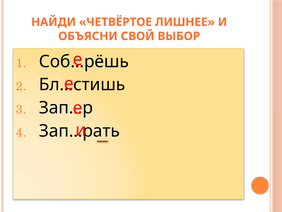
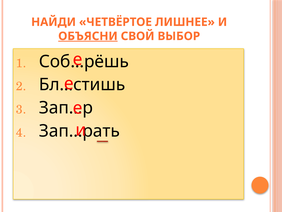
ОБЪЯСНИ underline: none -> present (88, 36)
